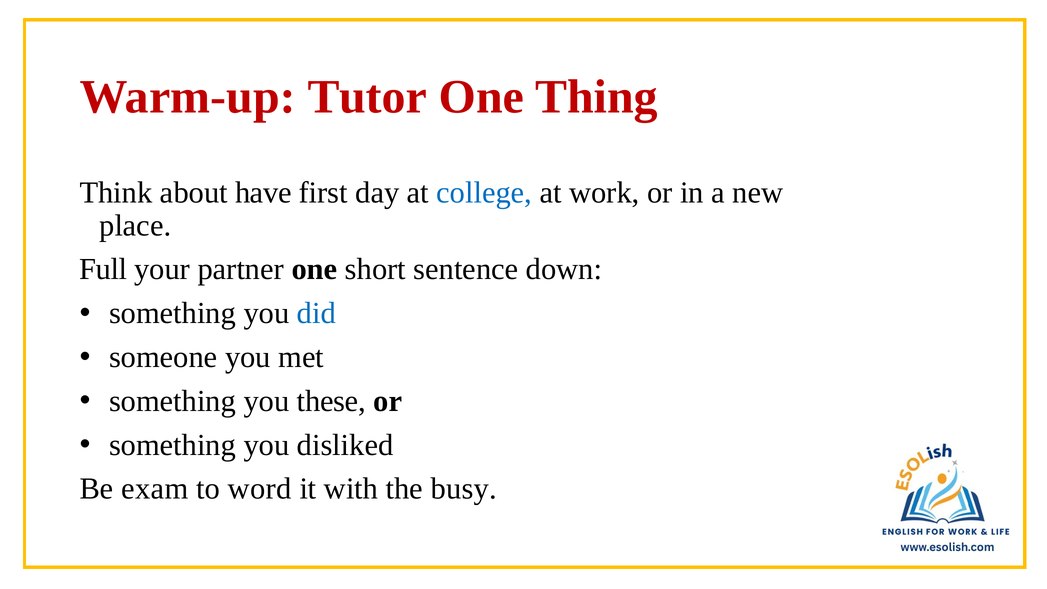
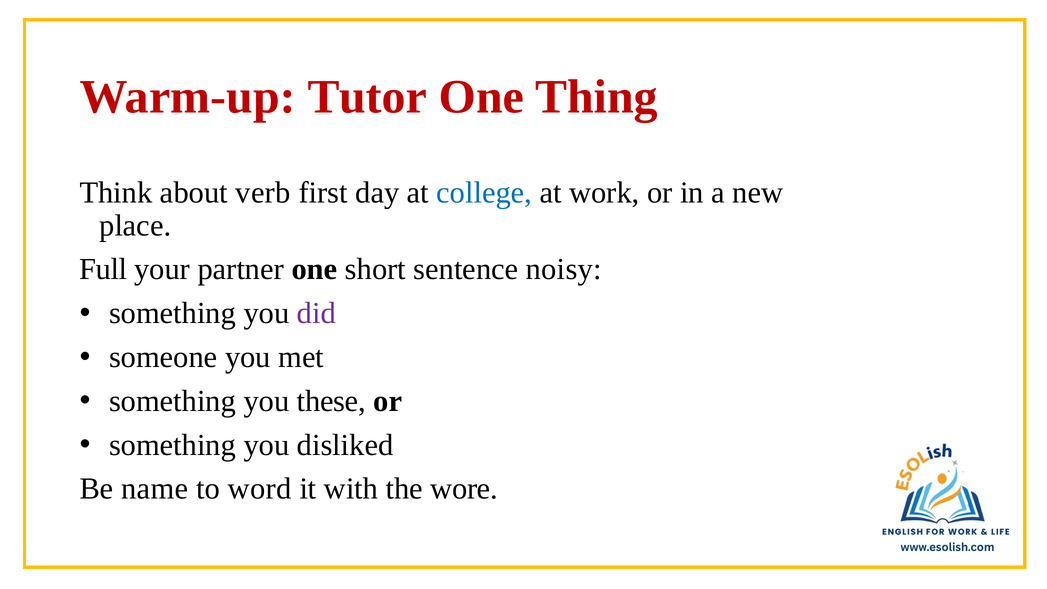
have: have -> verb (263, 192)
down: down -> noisy (564, 269)
did colour: blue -> purple (316, 313)
exam: exam -> name (155, 489)
busy: busy -> wore (464, 489)
